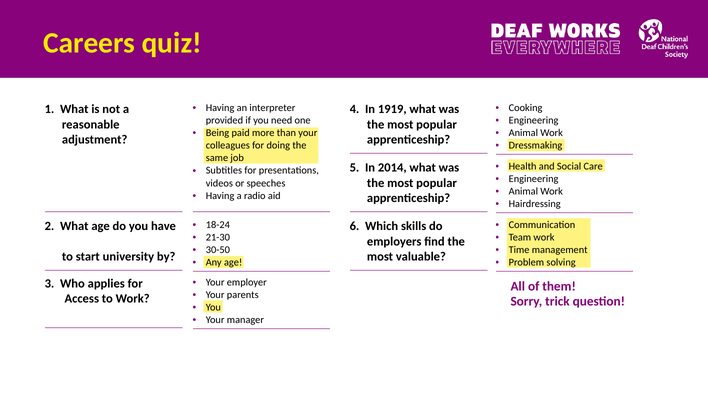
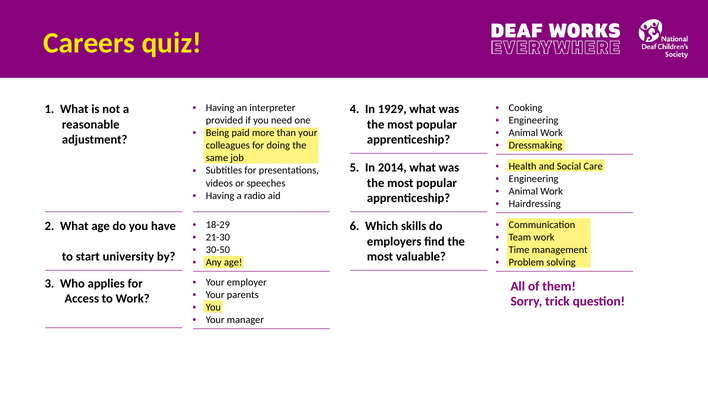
1919: 1919 -> 1929 (392, 109)
18-24: 18-24 -> 18-29 (218, 225)
